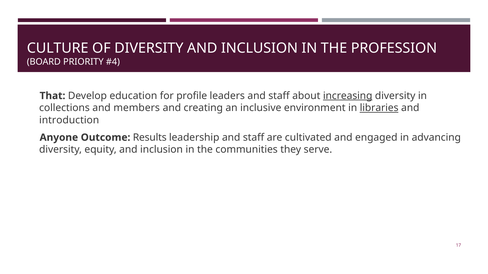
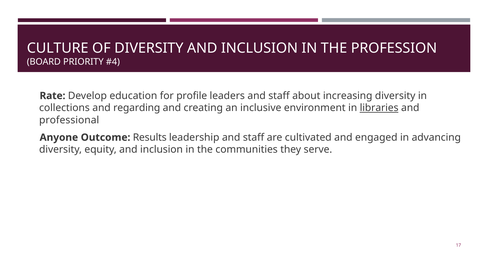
That: That -> Rate (52, 96)
increasing underline: present -> none (348, 96)
members: members -> regarding (137, 108)
introduction: introduction -> professional (69, 120)
